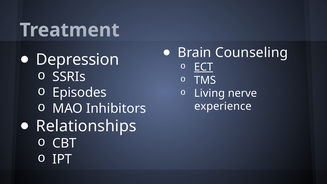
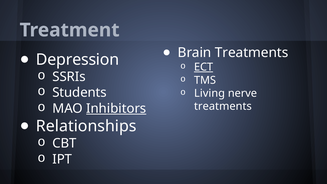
Brain Counseling: Counseling -> Treatments (252, 53)
Episodes: Episodes -> Students (79, 93)
Inhibitors underline: none -> present (116, 108)
experience: experience -> treatments (223, 106)
